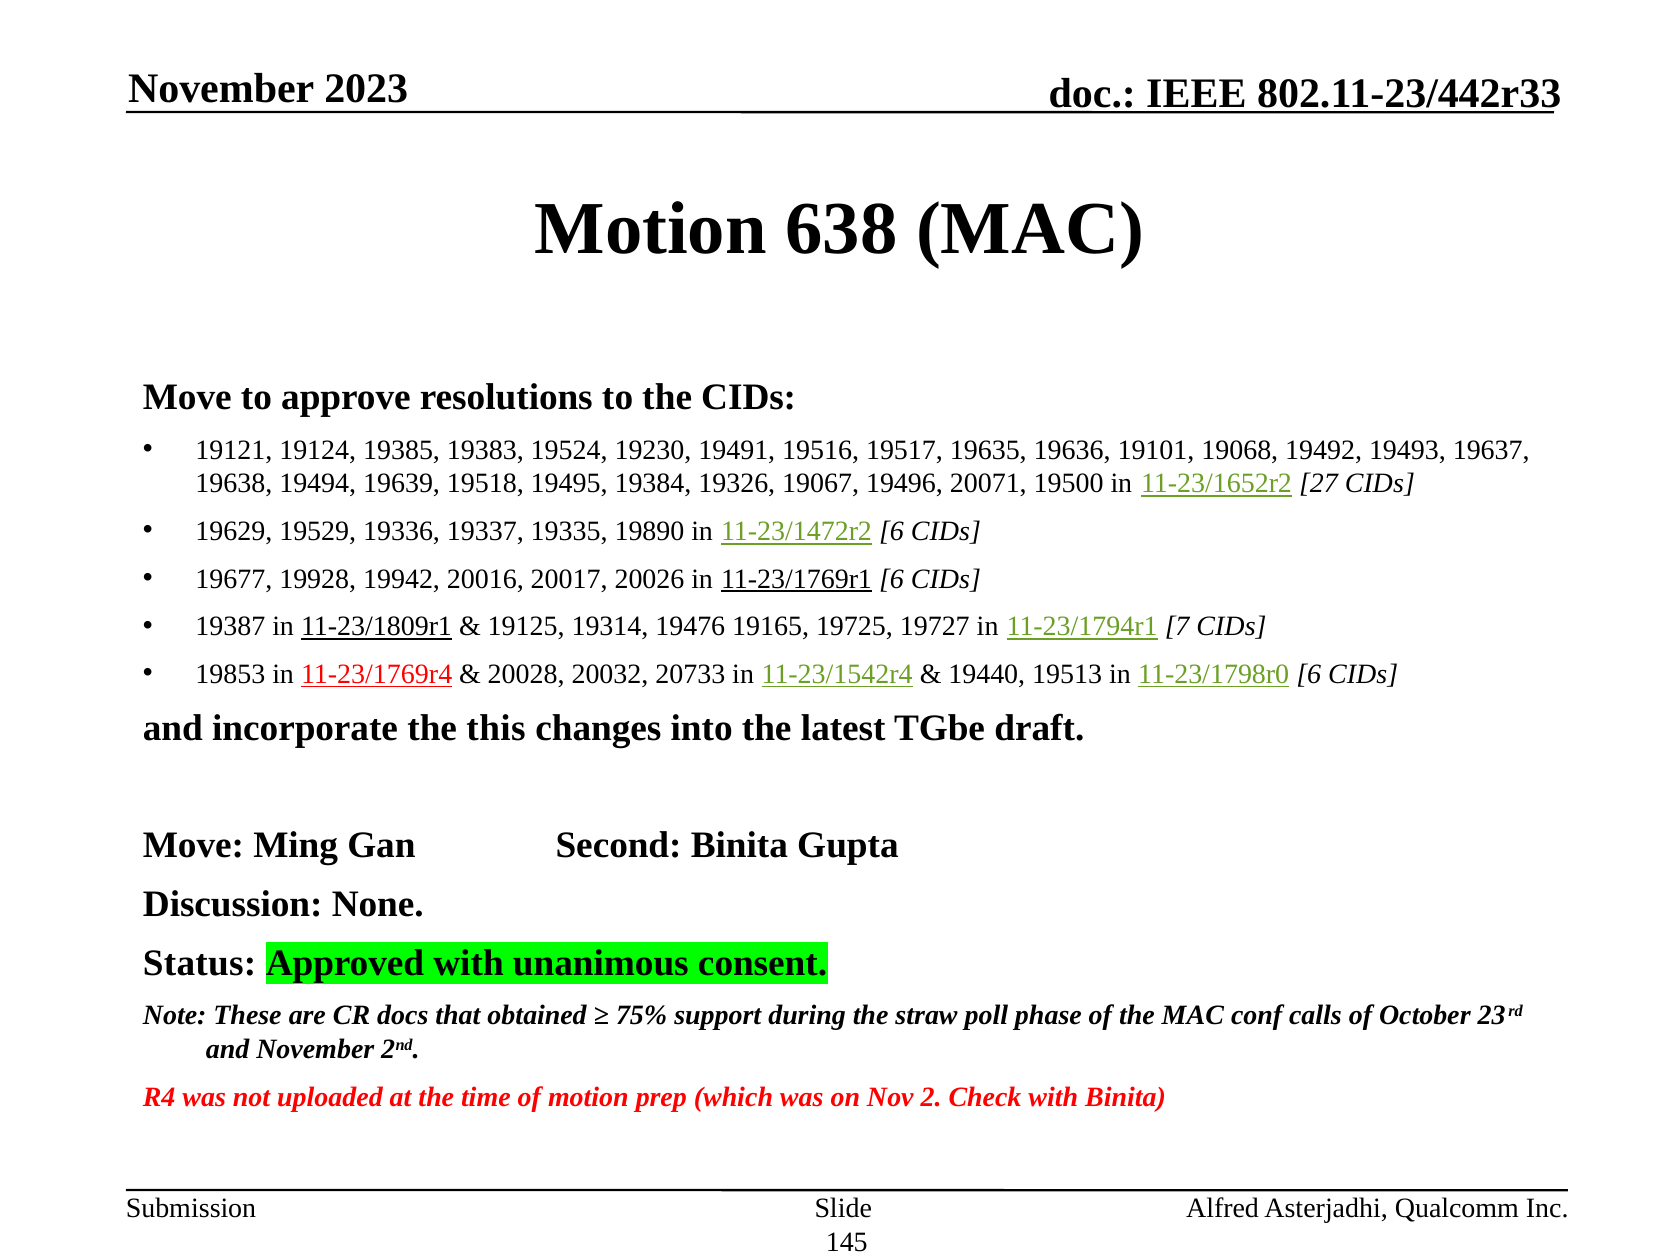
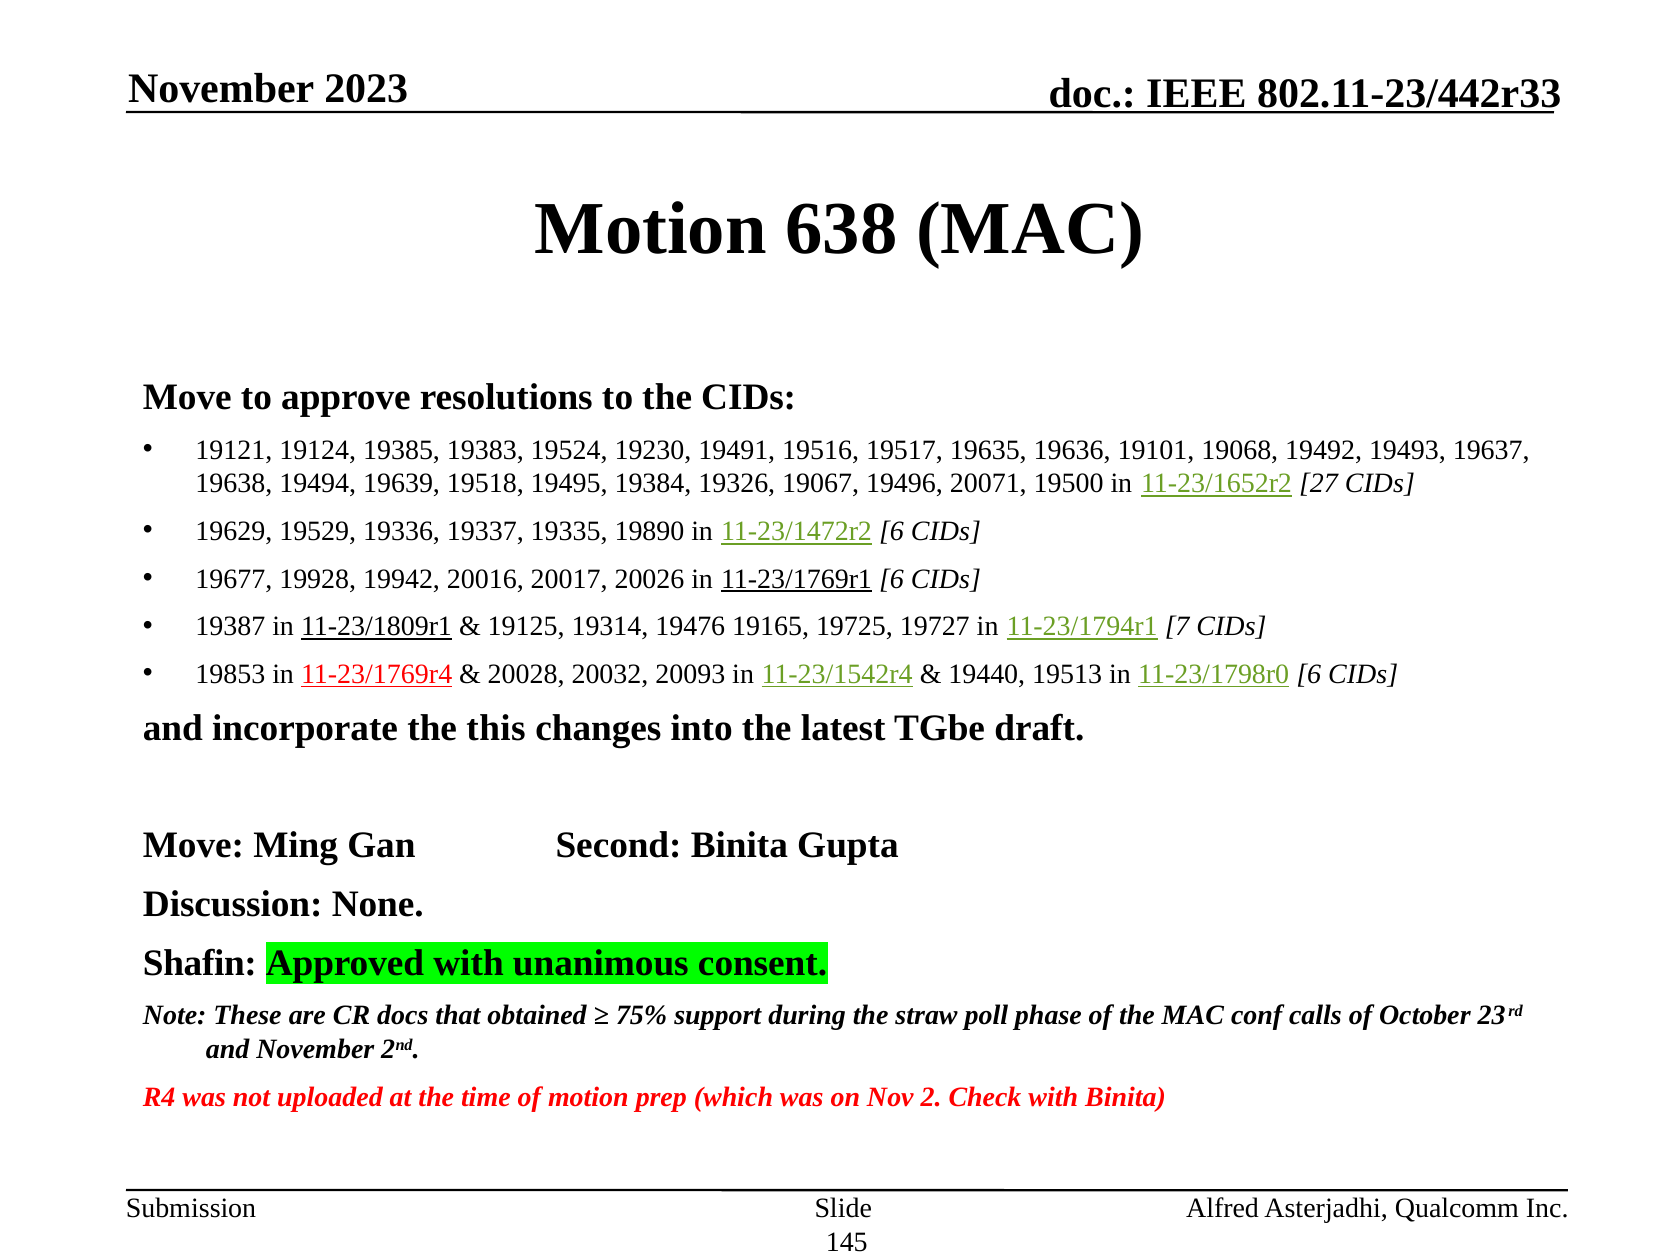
20733: 20733 -> 20093 (690, 674)
Status: Status -> Shafin (200, 963)
